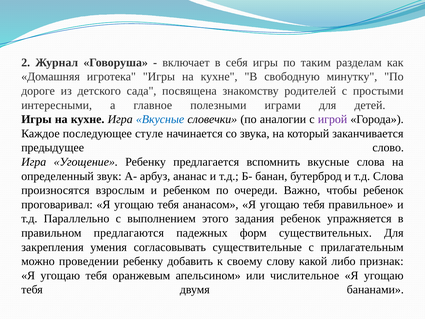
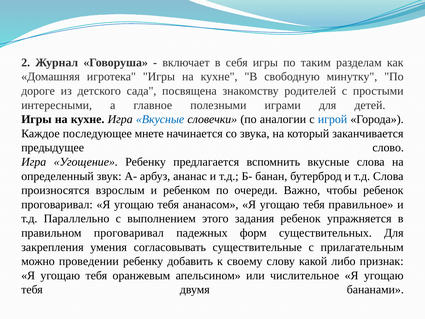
игрой colour: purple -> blue (333, 119)
стуле: стуле -> мнете (149, 133)
правильном предлагаются: предлагаются -> проговаривал (129, 233)
